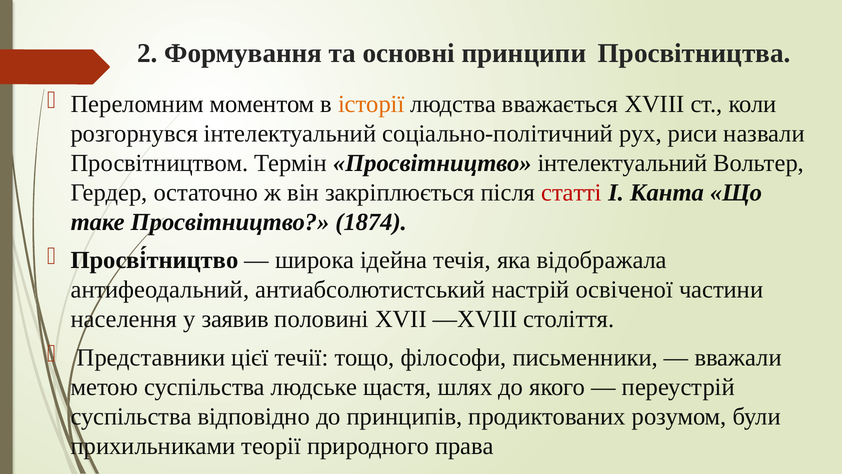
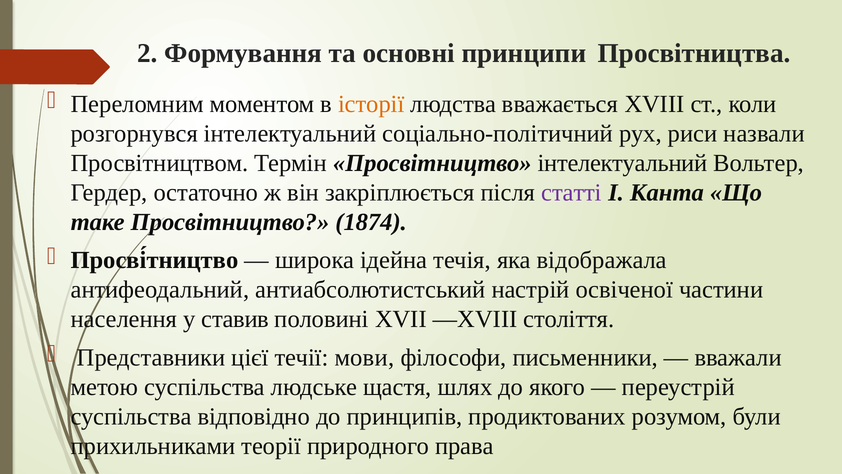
статті colour: red -> purple (571, 192)
заявив: заявив -> ставив (235, 319)
тощо: тощо -> мови (364, 357)
